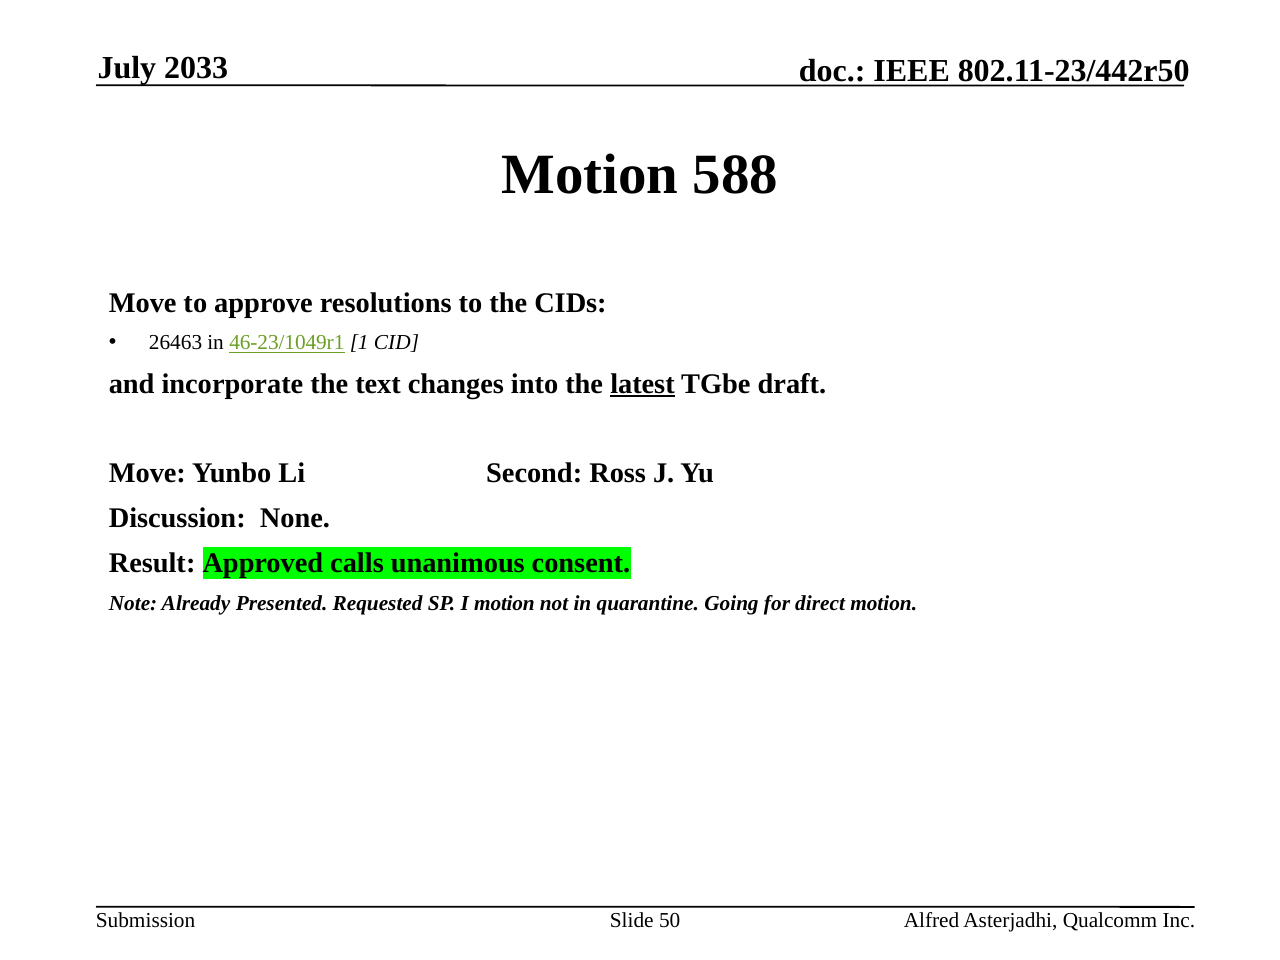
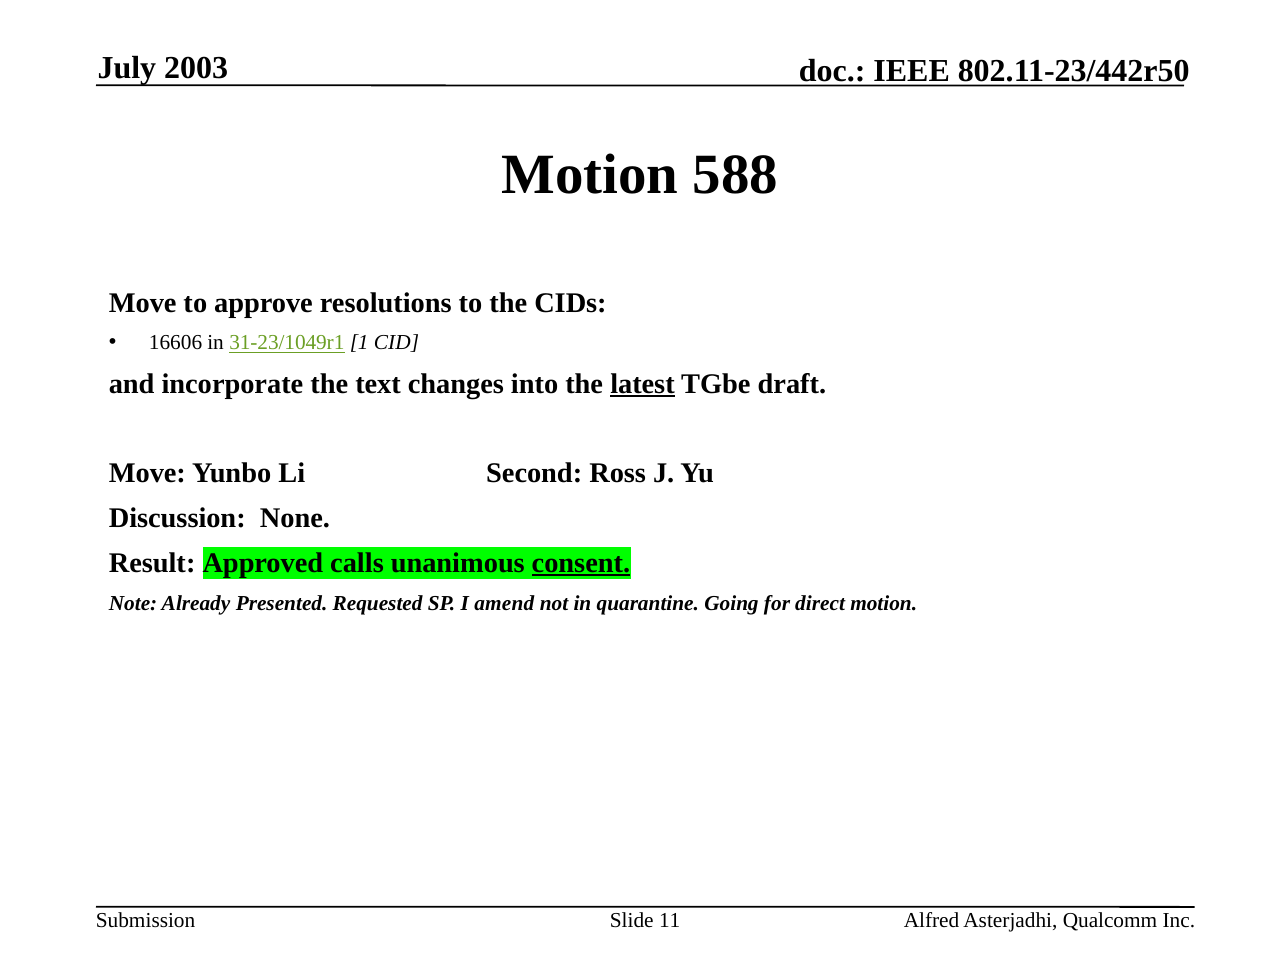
2033: 2033 -> 2003 (196, 68)
26463: 26463 -> 16606 (176, 343)
46-23/1049r1: 46-23/1049r1 -> 31-23/1049r1 (287, 343)
consent underline: none -> present (581, 563)
I motion: motion -> amend (504, 603)
50: 50 -> 11 (670, 921)
